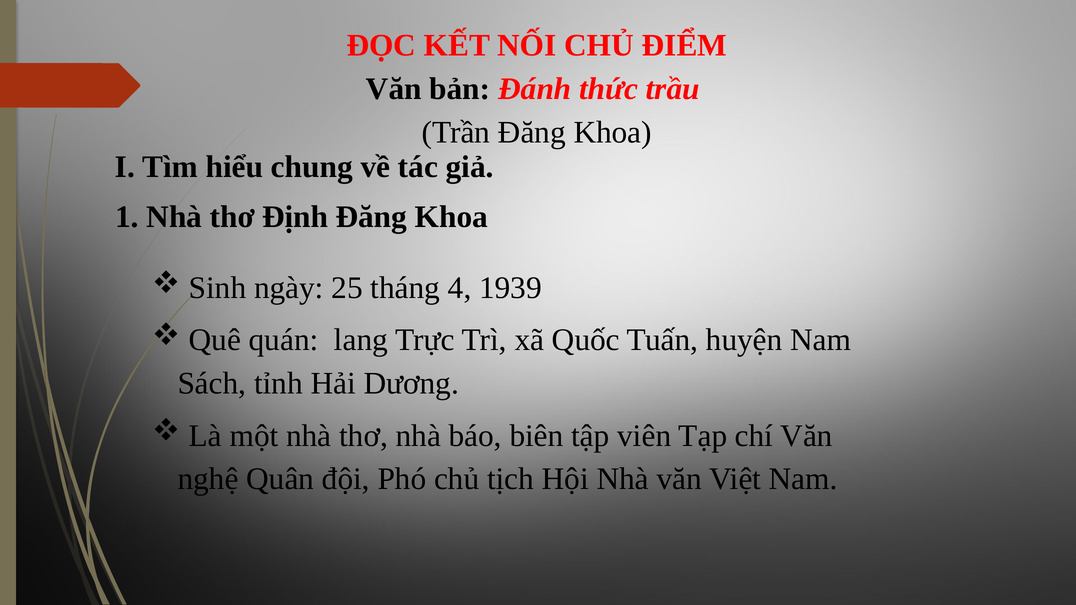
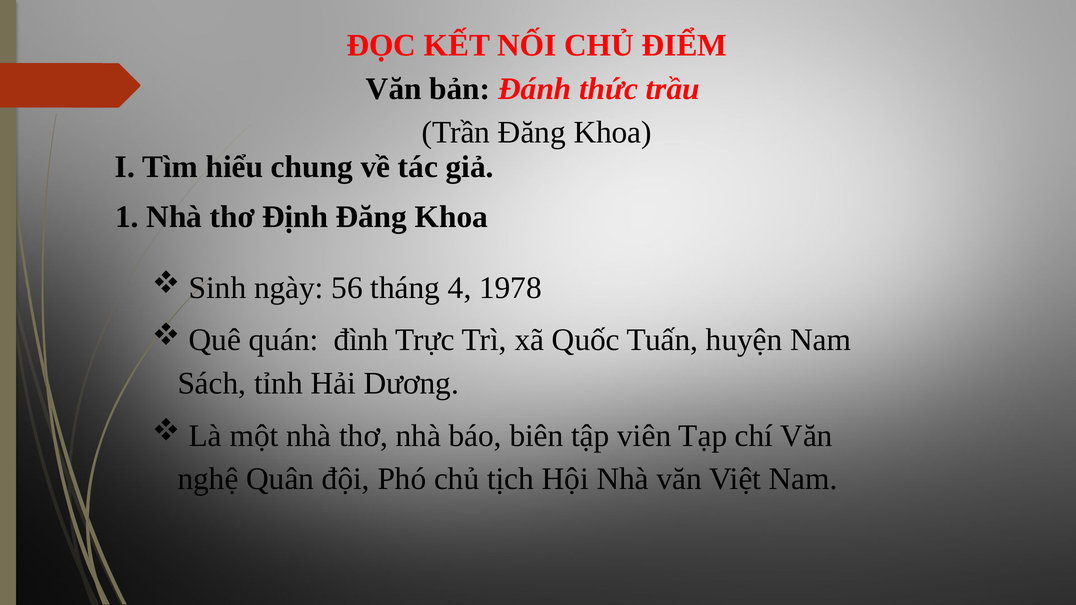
25: 25 -> 56 (347, 288)
1939: 1939 -> 1978 (511, 288)
lang: lang -> đình (361, 340)
